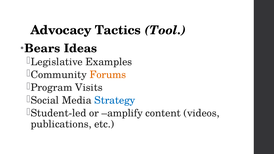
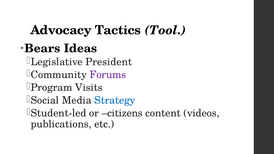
Examples: Examples -> President (109, 62)
Forums colour: orange -> purple (108, 75)
amplify: amplify -> citizens (122, 113)
